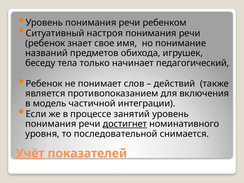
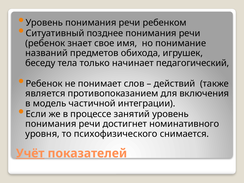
настроя: настроя -> позднее (105, 33)
достигнет underline: present -> none (125, 124)
последовательной: последовательной -> психофизического (116, 134)
